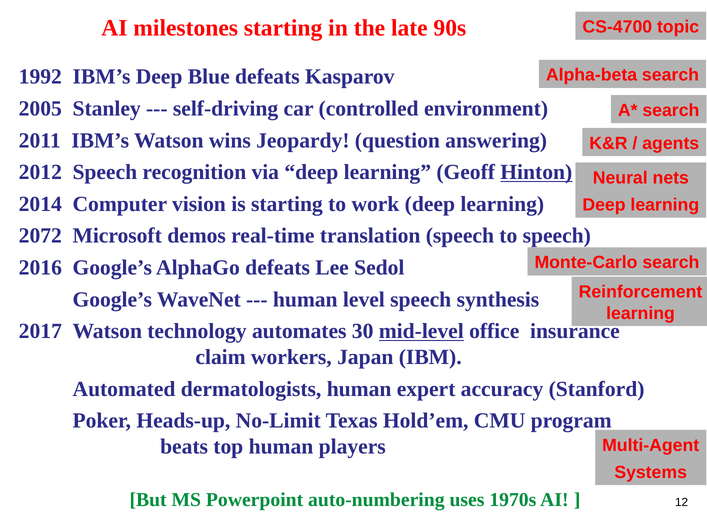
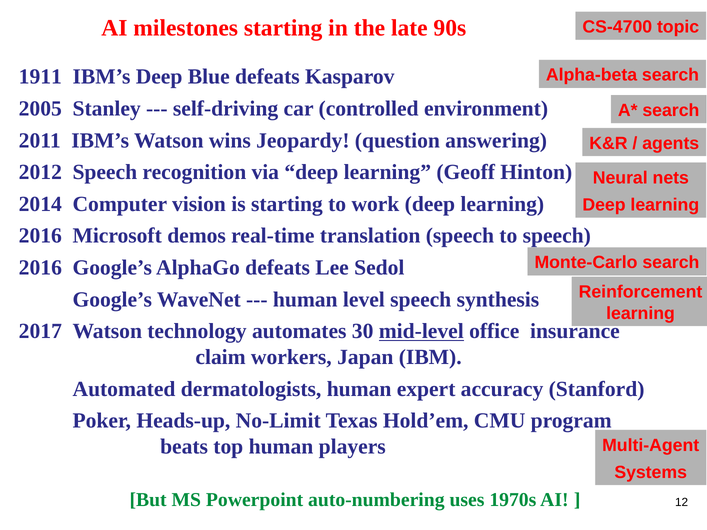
1992: 1992 -> 1911 (40, 77)
Hinton underline: present -> none (536, 172)
2072: 2072 -> 2016 (40, 236)
